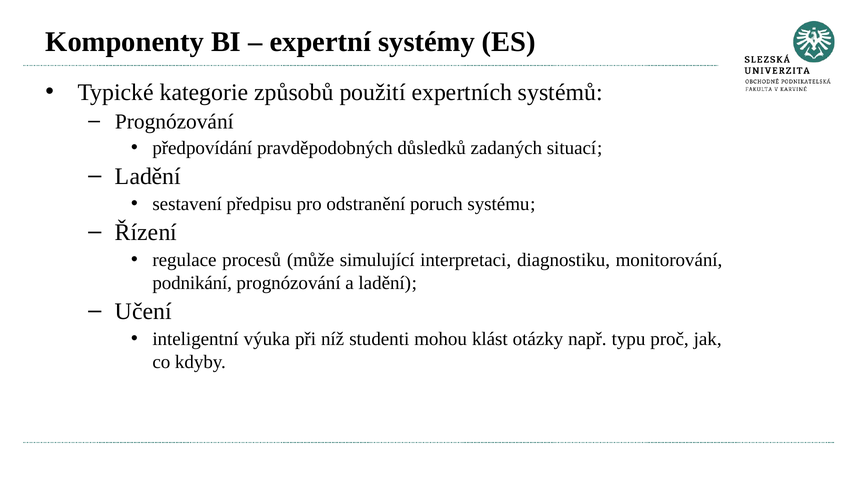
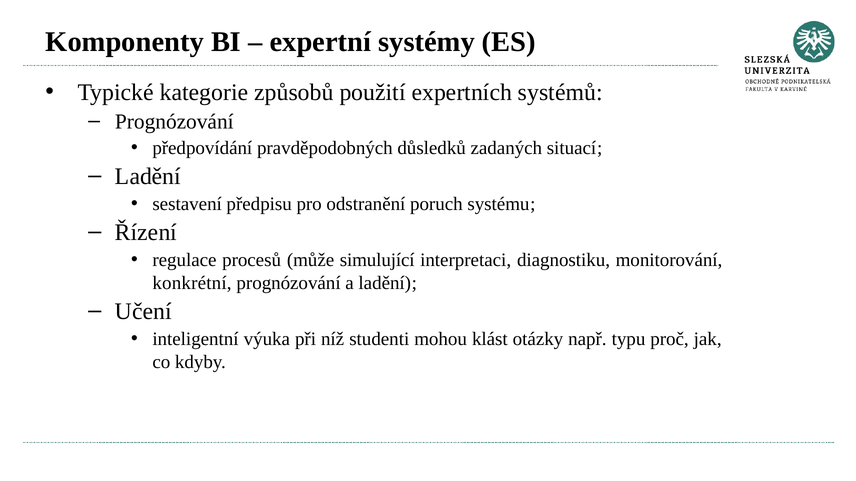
podnikání: podnikání -> konkrétní (192, 283)
